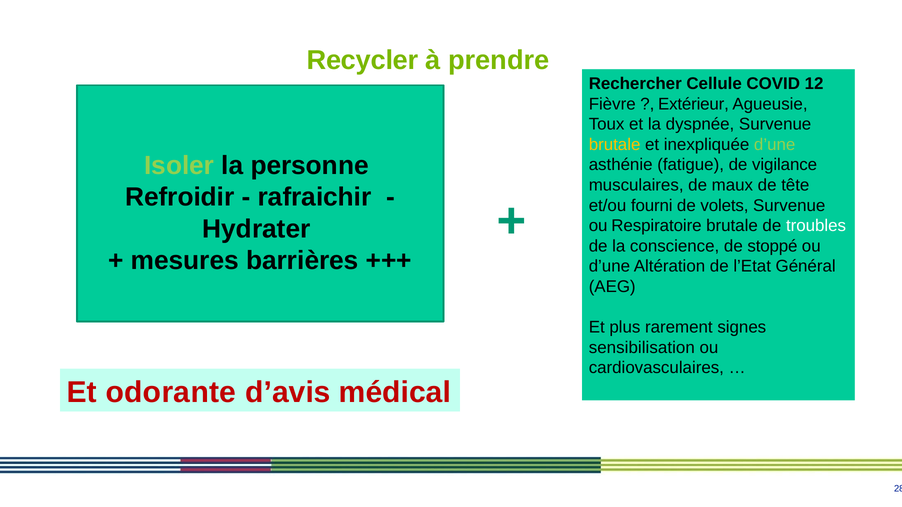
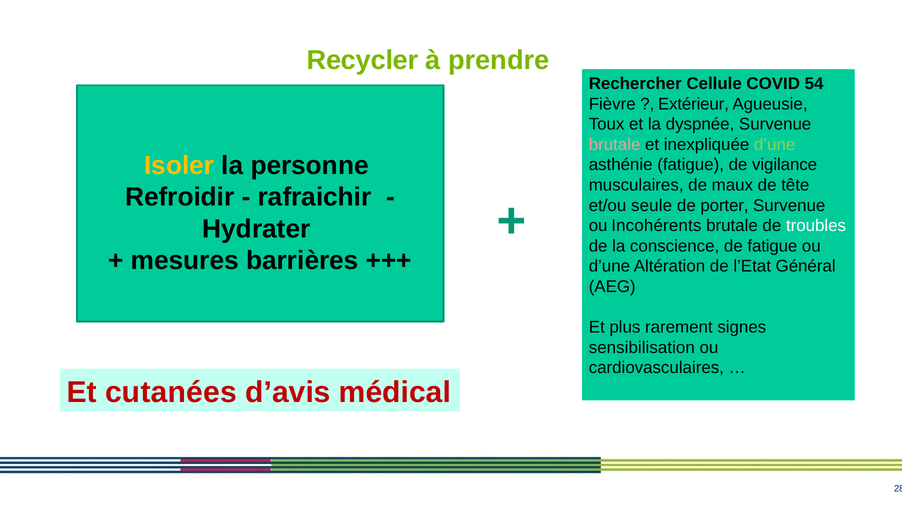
12: 12 -> 54 (814, 84)
brutale colour: yellow -> pink (615, 145)
Isoler colour: light green -> yellow (179, 166)
fourni: fourni -> seule (652, 206)
volets: volets -> porter (724, 206)
Respiratoire: Respiratoire -> Incohérents (656, 226)
de stoppé: stoppé -> fatigue (772, 246)
odorante: odorante -> cutanées (171, 392)
